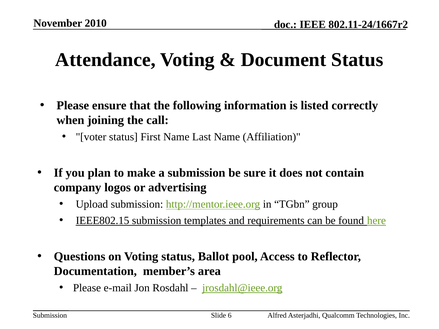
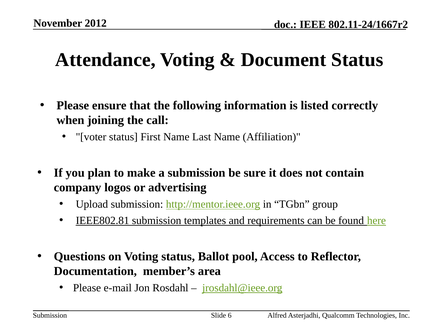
2010: 2010 -> 2012 (96, 23)
IEEE802.15: IEEE802.15 -> IEEE802.81 (103, 221)
